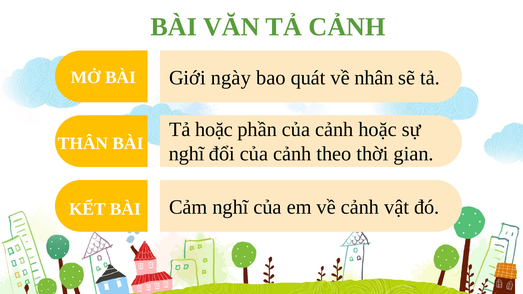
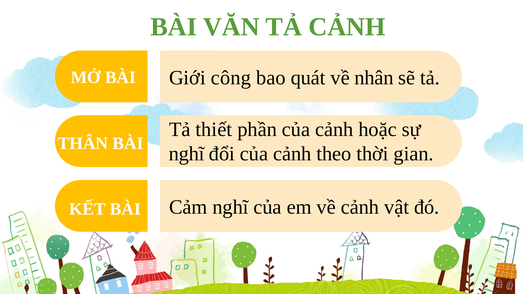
ngày: ngày -> công (231, 78)
Tả hoặc: hoặc -> thiết (214, 130)
